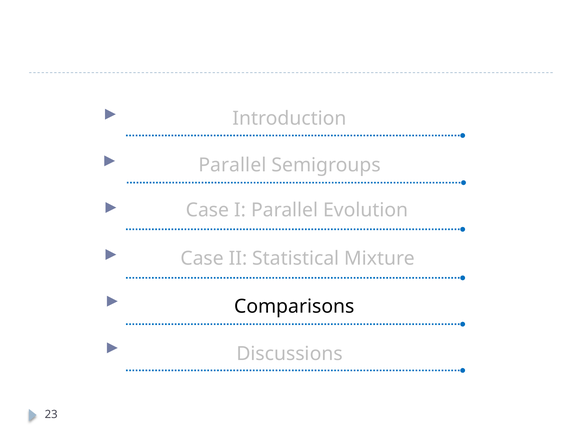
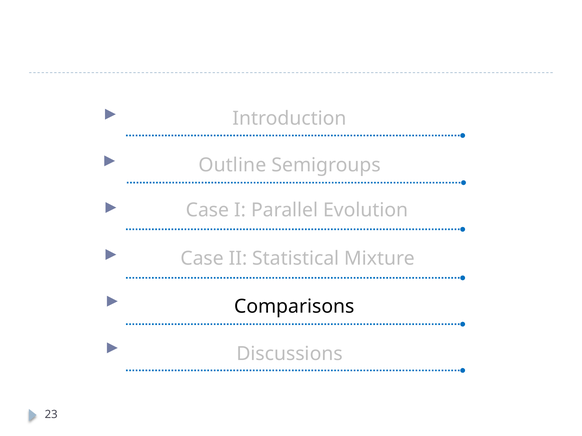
Parallel: Parallel -> Outline (232, 165)
